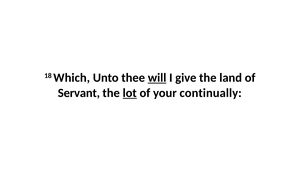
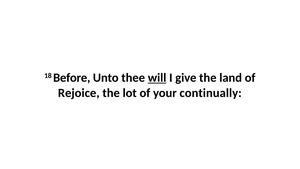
Which: Which -> Before (72, 78)
Servant: Servant -> Rejoice (79, 93)
lot underline: present -> none (130, 93)
